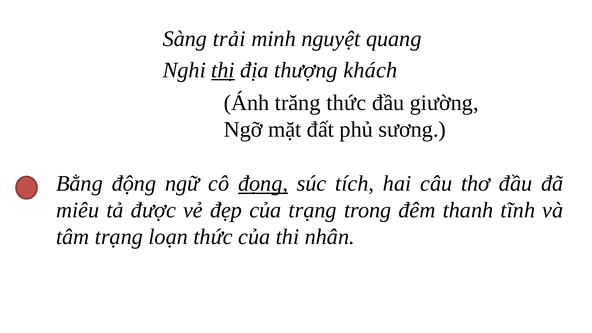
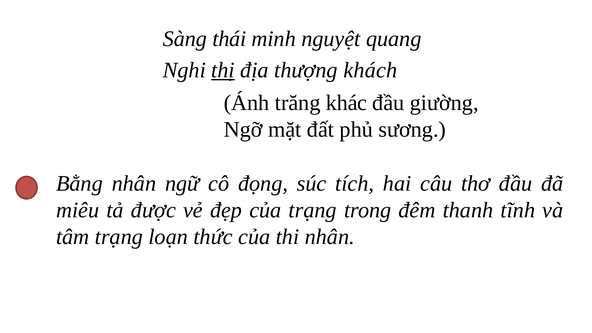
trải: trải -> thái (229, 39)
trăng thức: thức -> khác (347, 103)
Bằng động: động -> nhân (134, 184)
đọng underline: present -> none (263, 184)
